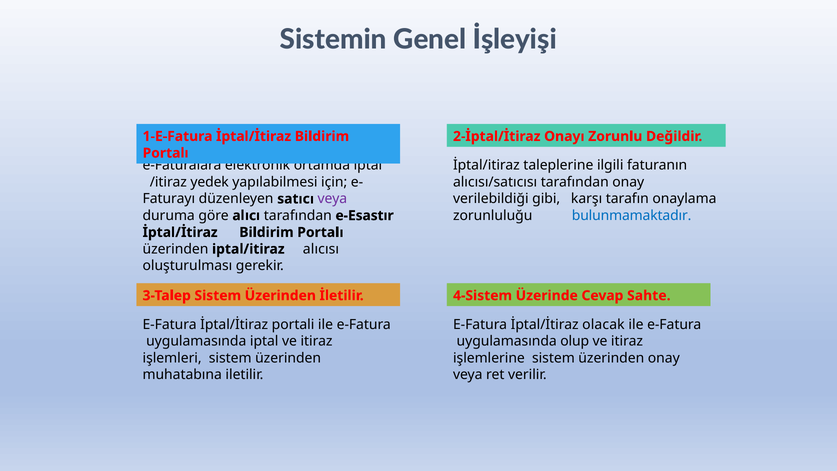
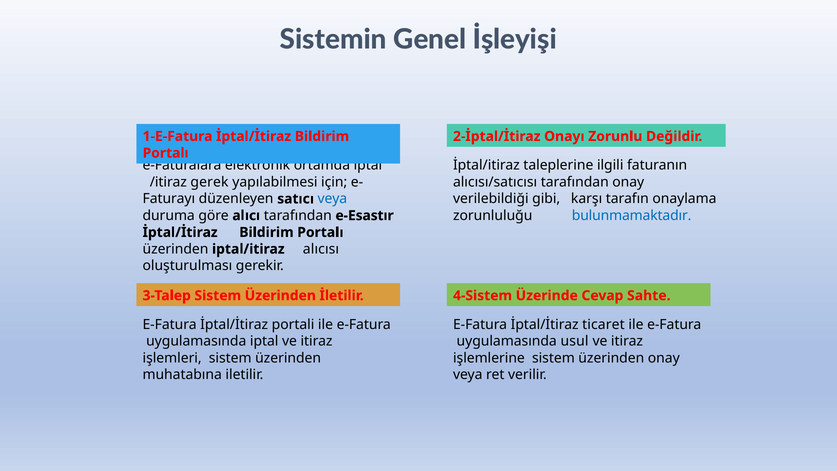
yedek: yedek -> gerek (210, 182)
veya colour: purple -> blue (332, 199)
olacak: olacak -> ticaret (603, 324)
olup: olup -> usul (575, 341)
